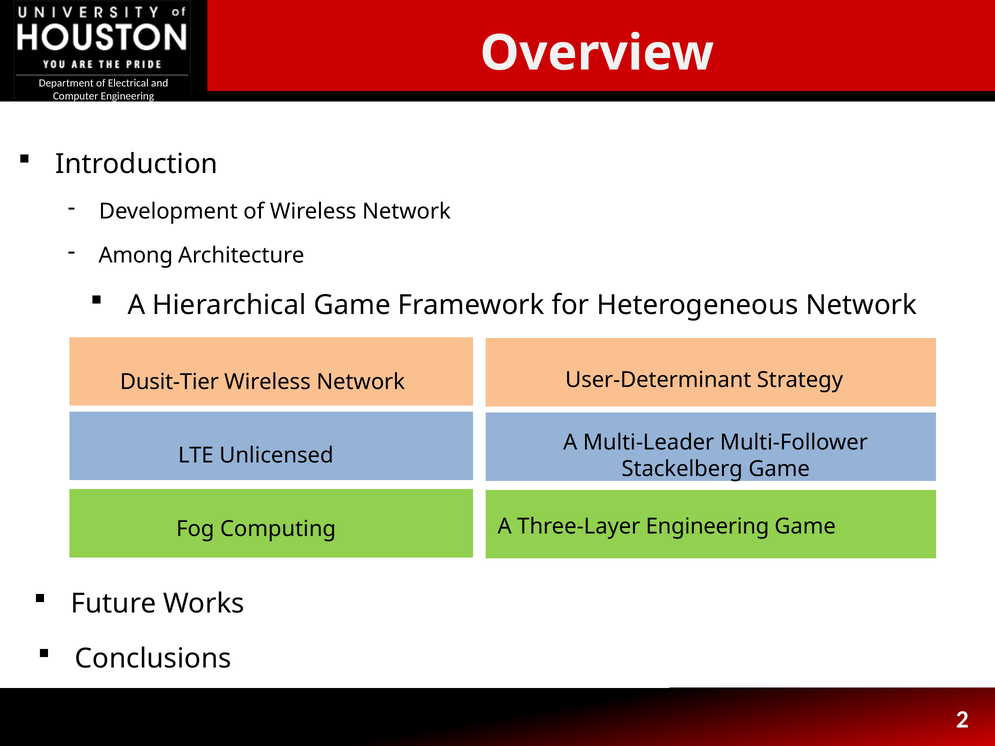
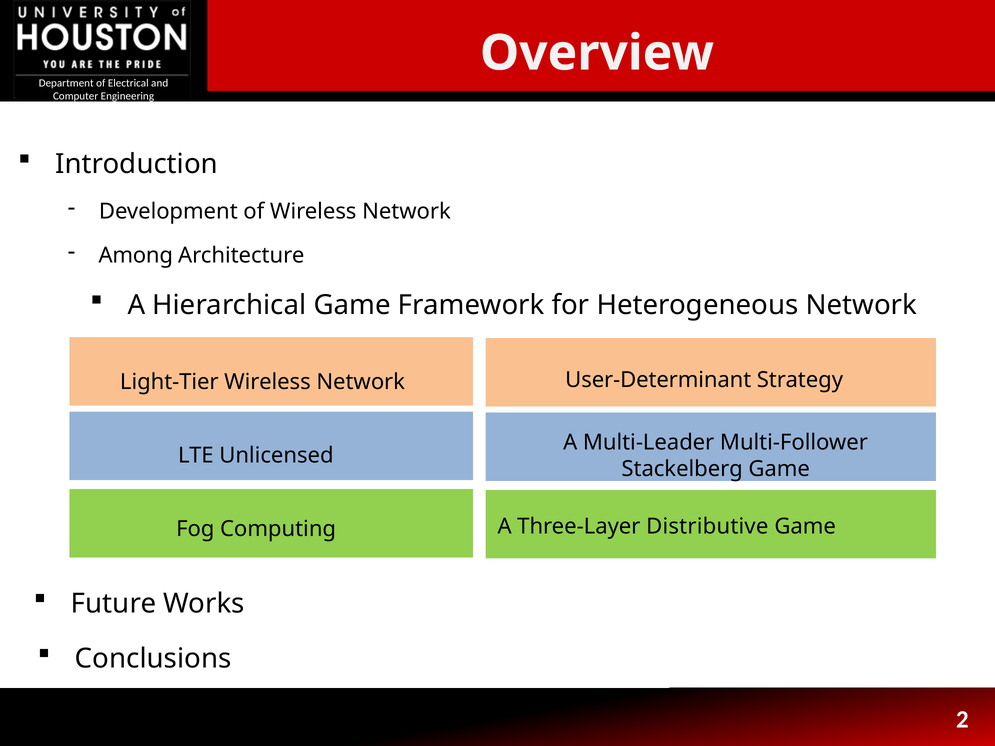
Dusit-Tier: Dusit-Tier -> Light-Tier (169, 382)
Three-Layer Engineering: Engineering -> Distributive (707, 527)
